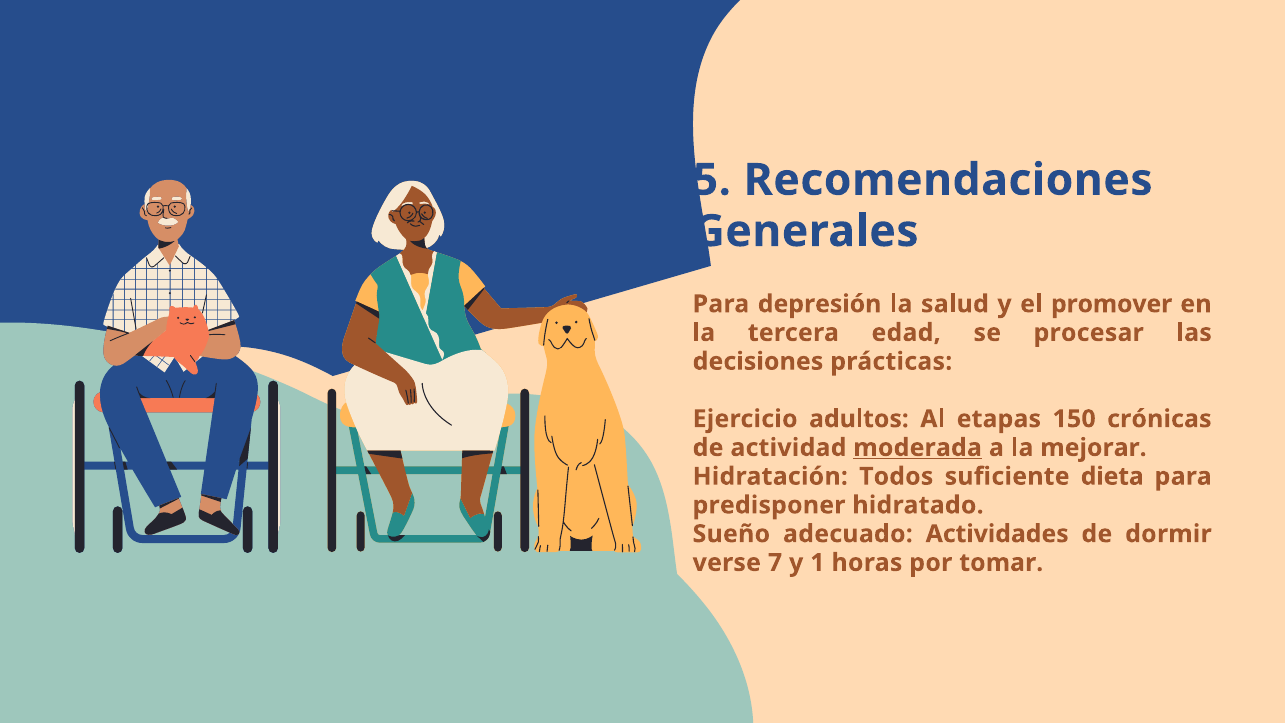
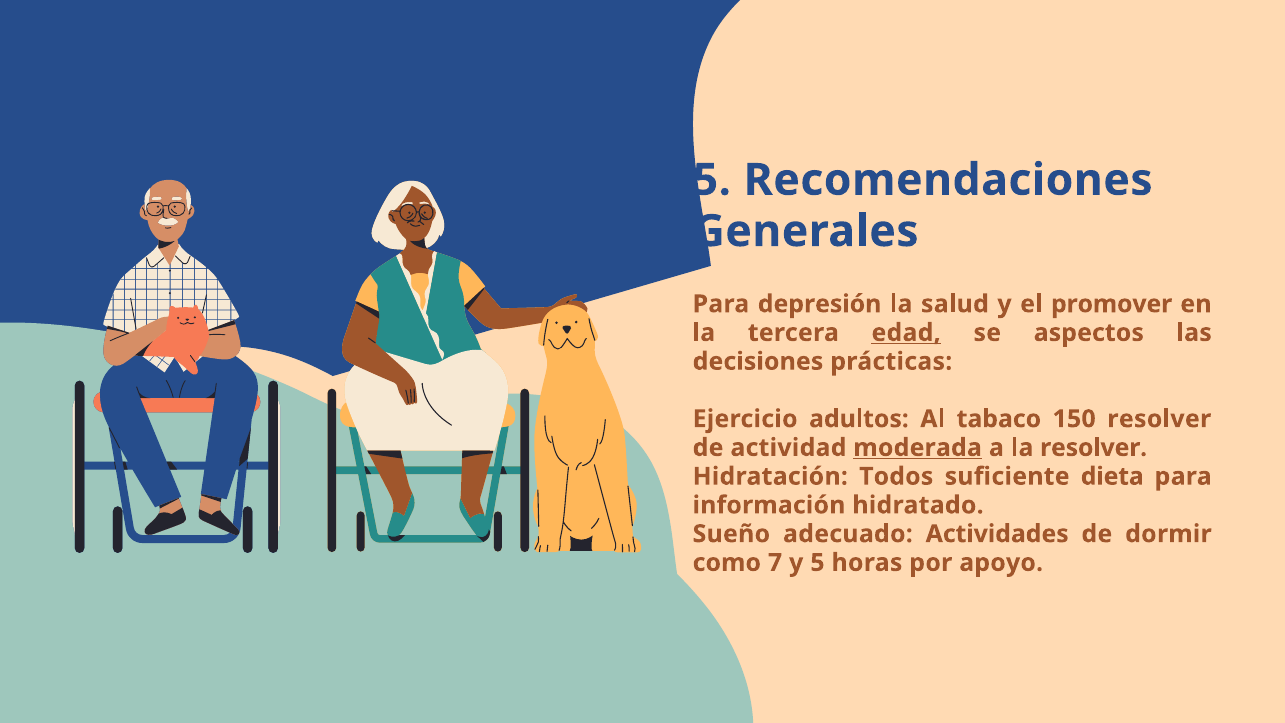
edad underline: none -> present (906, 333)
procesar: procesar -> aspectos (1089, 333)
etapas: etapas -> tabaco (999, 419)
150 crónicas: crónicas -> resolver (1159, 419)
la mejorar: mejorar -> resolver (1094, 448)
predisponer: predisponer -> información (769, 505)
verse: verse -> como (727, 563)
y 1: 1 -> 5 (817, 563)
tomar: tomar -> apoyo (1001, 563)
